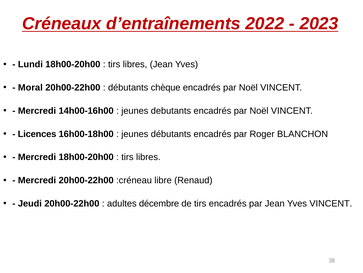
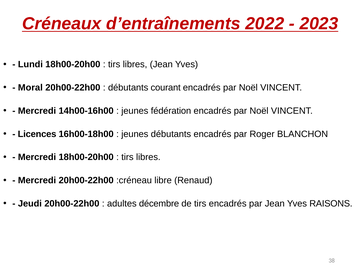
chèque: chèque -> courant (166, 87)
debutants: debutants -> fédération (171, 110)
Yves VINCENT: VINCENT -> RAISONS (331, 203)
